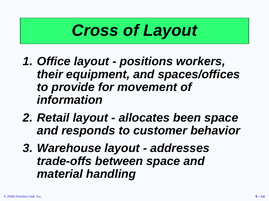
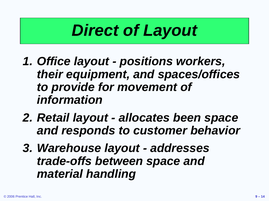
Cross: Cross -> Direct (95, 31)
